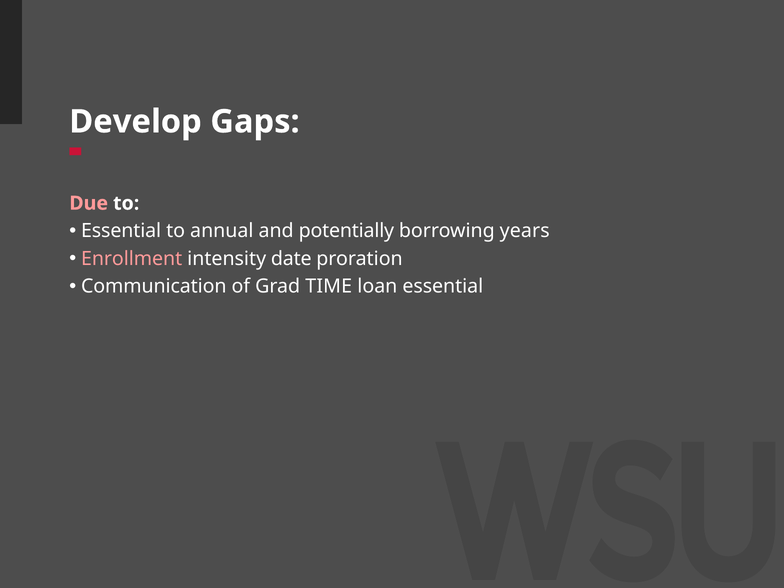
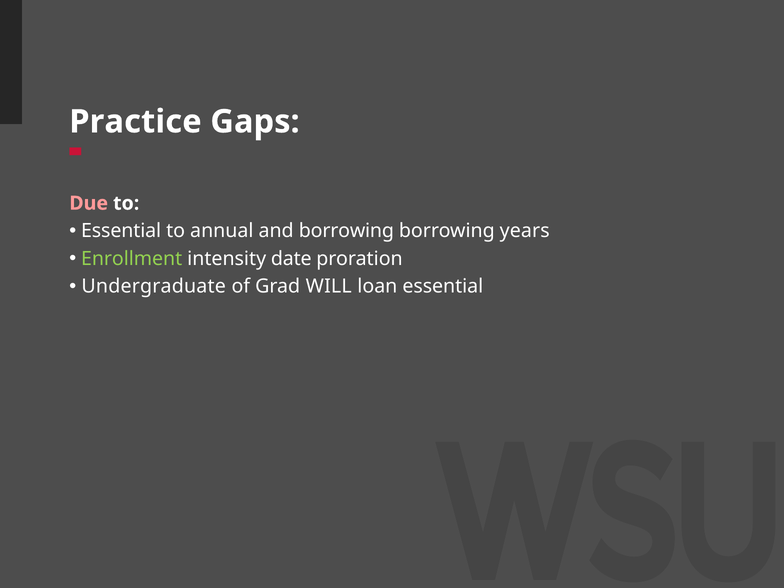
Develop: Develop -> Practice (135, 122)
and potentially: potentially -> borrowing (346, 231)
Enrollment colour: pink -> light green (132, 259)
Communication: Communication -> Undergraduate (154, 286)
TIME: TIME -> WILL (329, 286)
